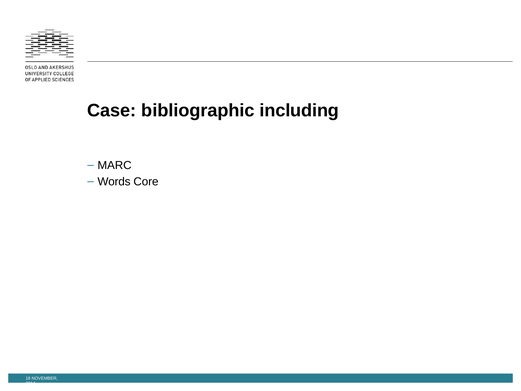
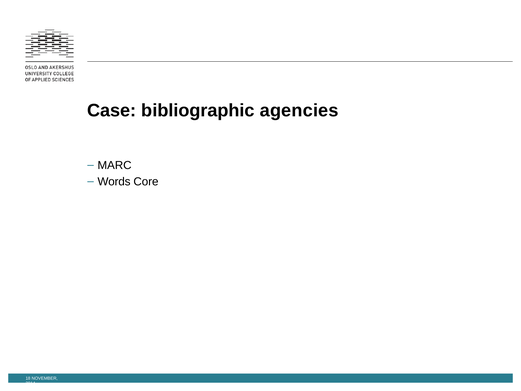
including: including -> agencies (299, 110)
